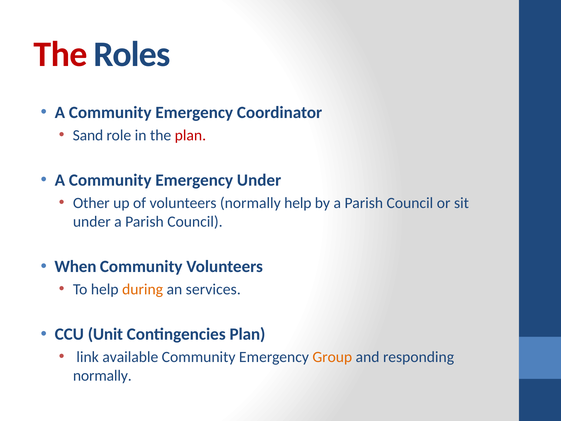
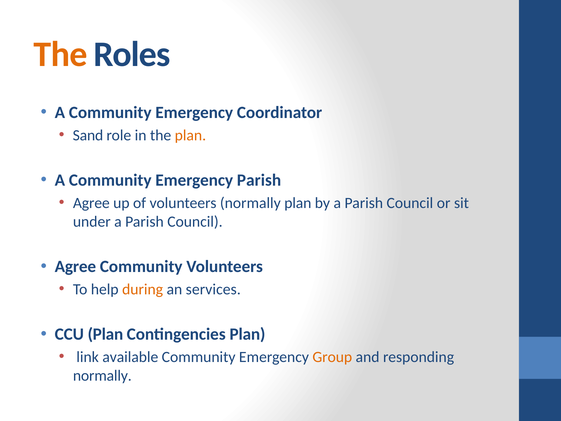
The colour: red -> orange (61, 54)
plan colour: red -> orange (190, 135)
Emergency Under: Under -> Parish (259, 180)
Other: Other -> Agree (91, 203)
normally help: help -> plan (298, 203)
When: When -> Agree (75, 266)
CCU Unit: Unit -> Plan (105, 334)
